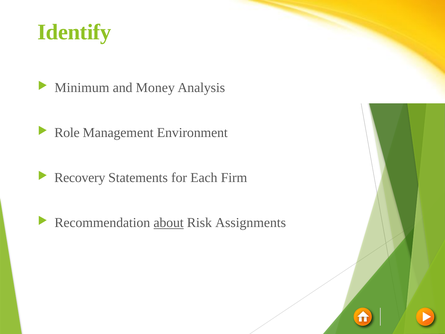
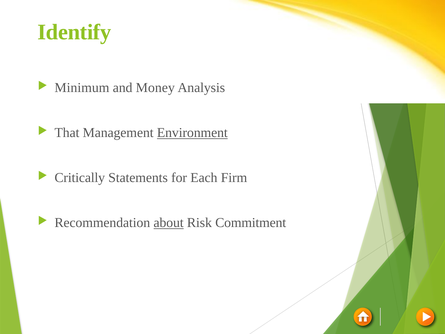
Role: Role -> That (67, 133)
Environment underline: none -> present (192, 133)
Recovery: Recovery -> Critically (80, 178)
Assignments: Assignments -> Commitment (251, 223)
